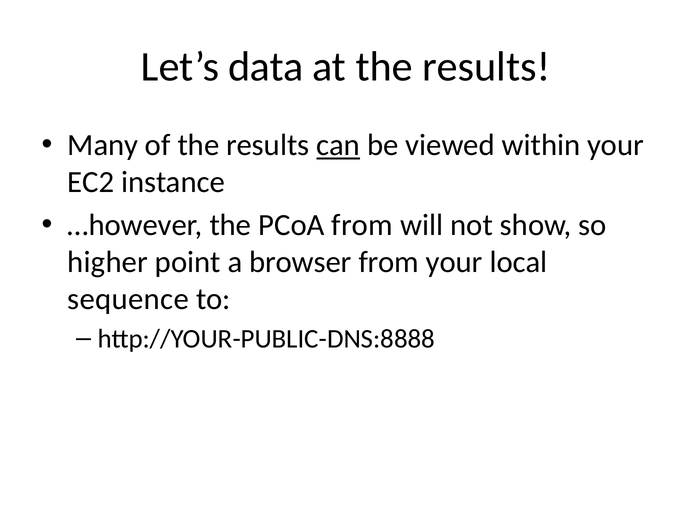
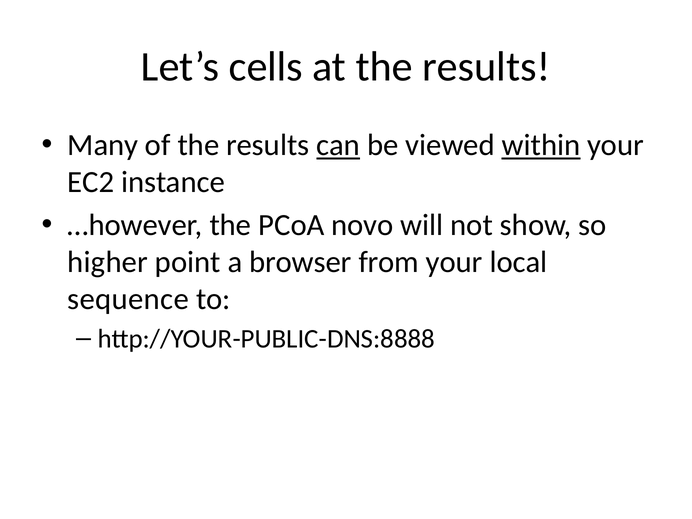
data: data -> cells (266, 67)
within underline: none -> present (541, 145)
PCoA from: from -> novo (362, 225)
